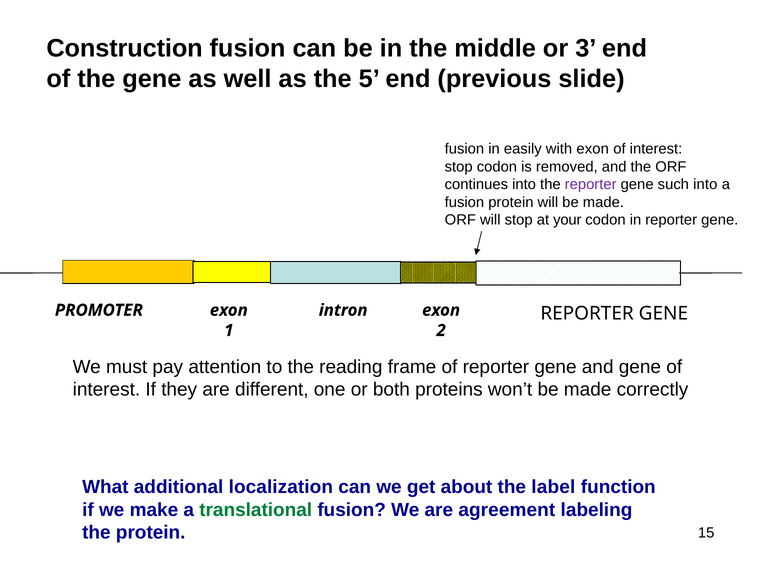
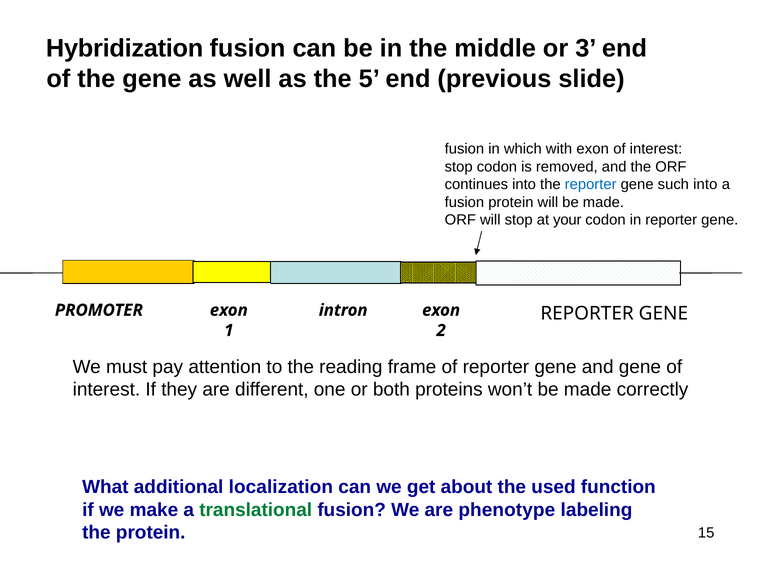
Construction: Construction -> Hybridization (125, 48)
easily: easily -> which (523, 149)
reporter colour: purple -> blue (591, 184)
label: label -> used (553, 487)
agreement: agreement -> phenotype (507, 510)
